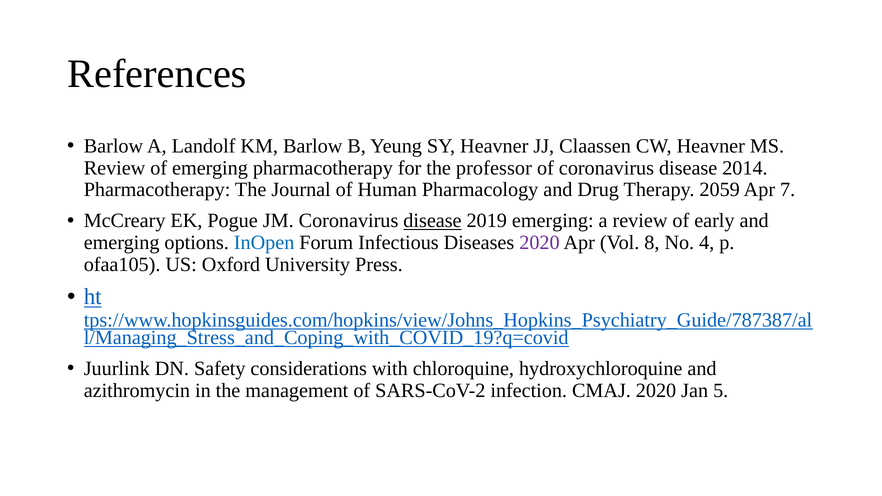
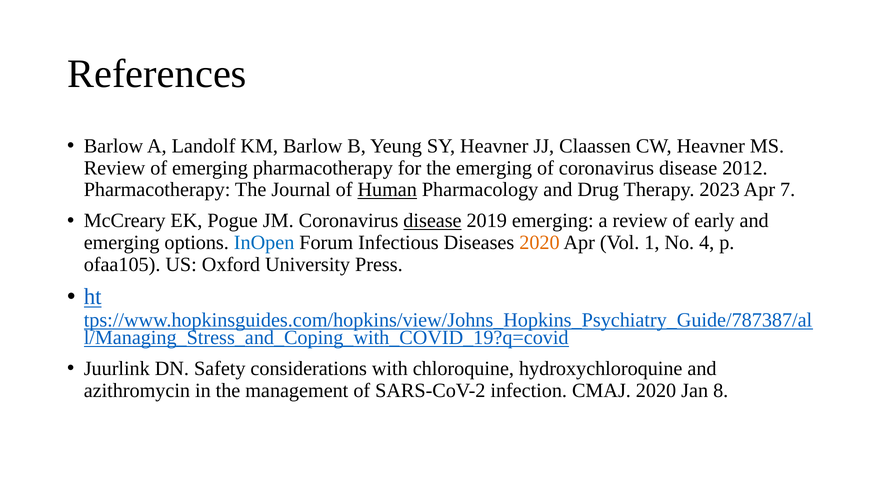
the professor: professor -> emerging (494, 168)
2014: 2014 -> 2012 (745, 168)
Human underline: none -> present (387, 190)
2059: 2059 -> 2023 (720, 190)
2020 colour: purple -> orange (539, 243)
8: 8 -> 1 (652, 243)
5: 5 -> 8 (721, 391)
